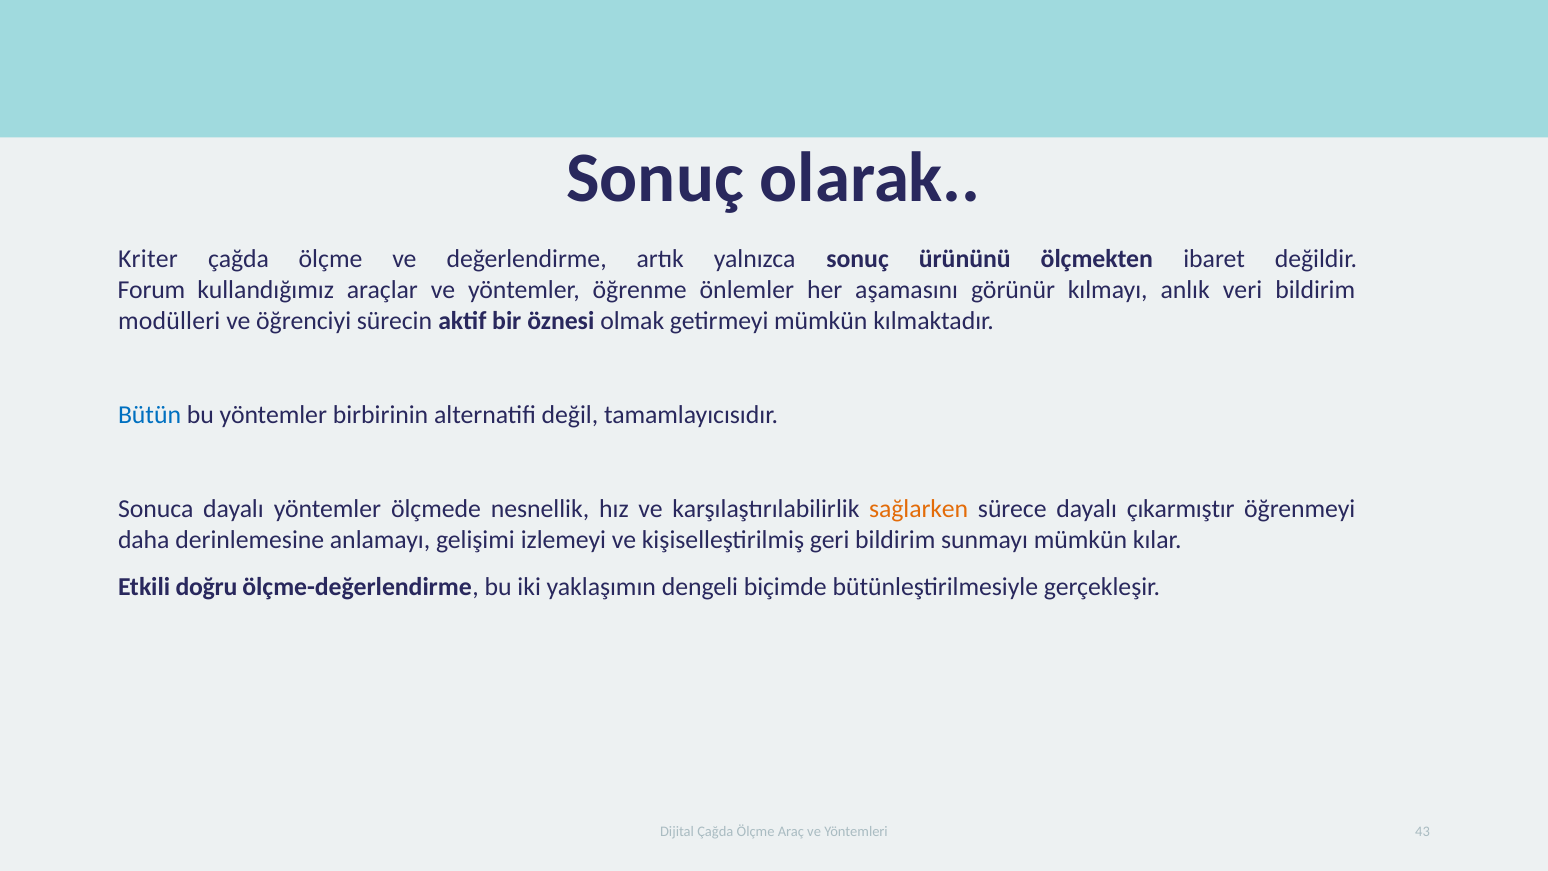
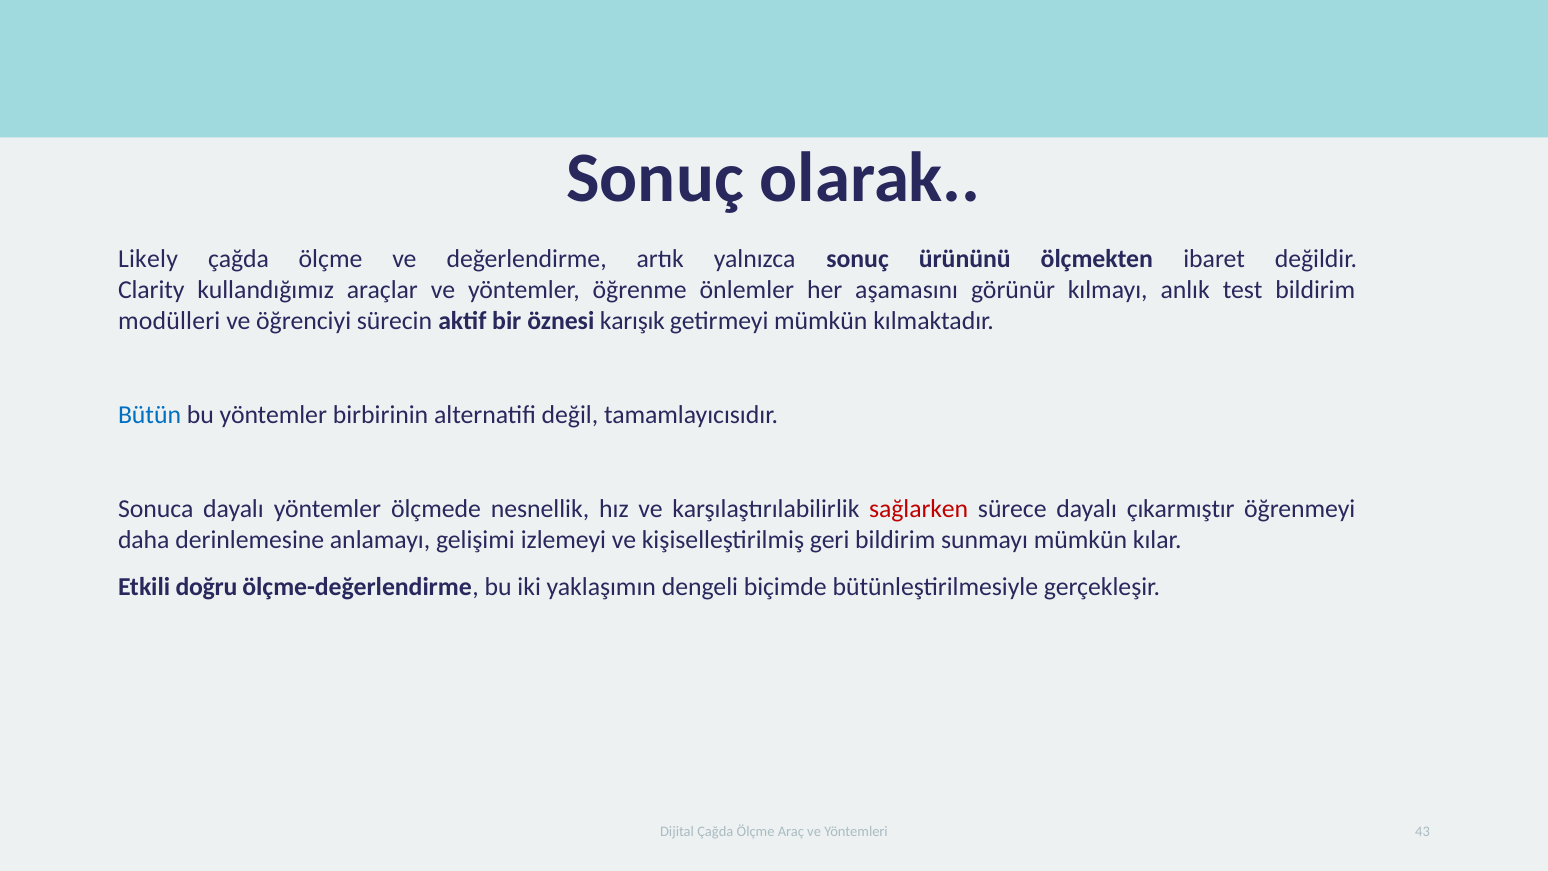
Kriter: Kriter -> Likely (148, 259)
Forum: Forum -> Clarity (151, 290)
veri: veri -> test (1243, 290)
olmak: olmak -> karışık (632, 321)
sağlarken colour: orange -> red (919, 509)
